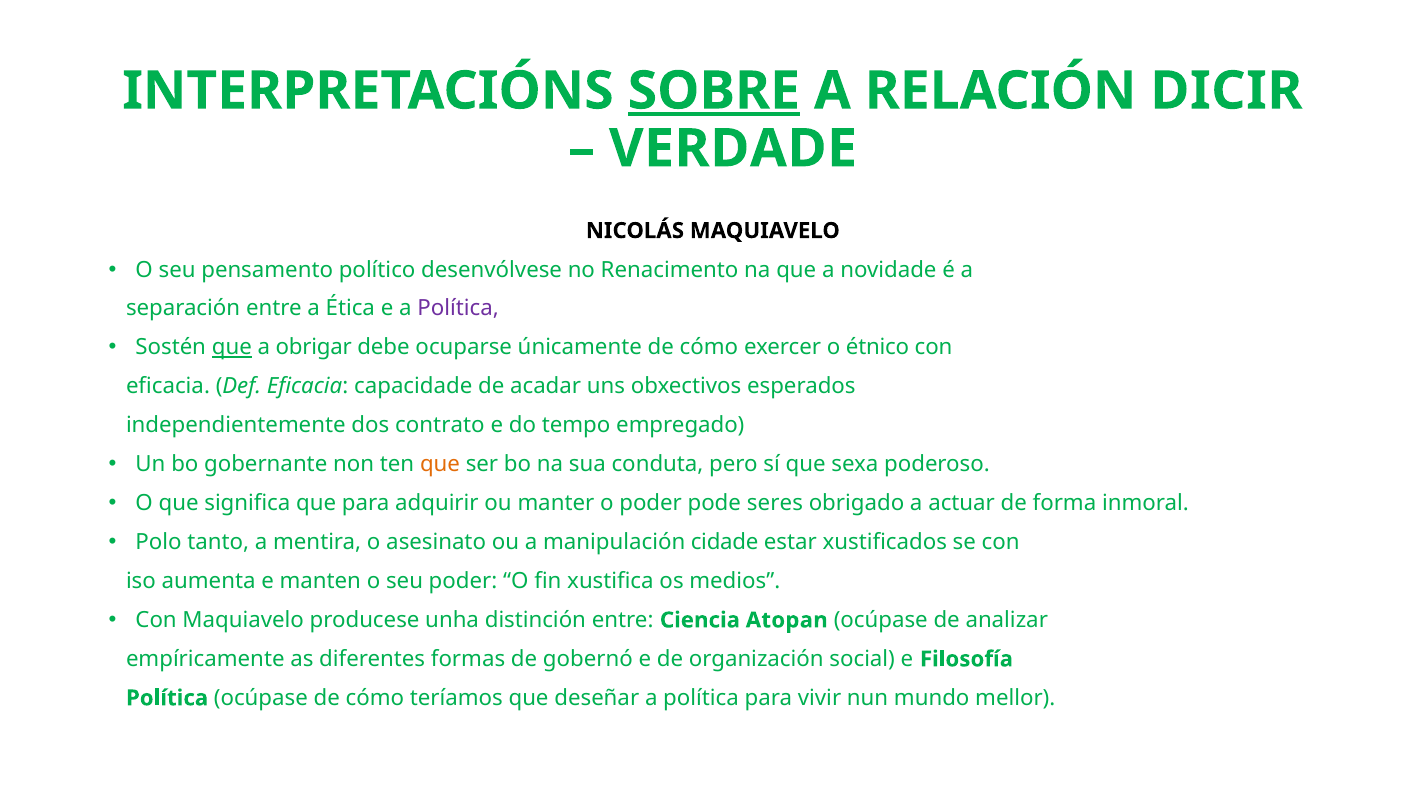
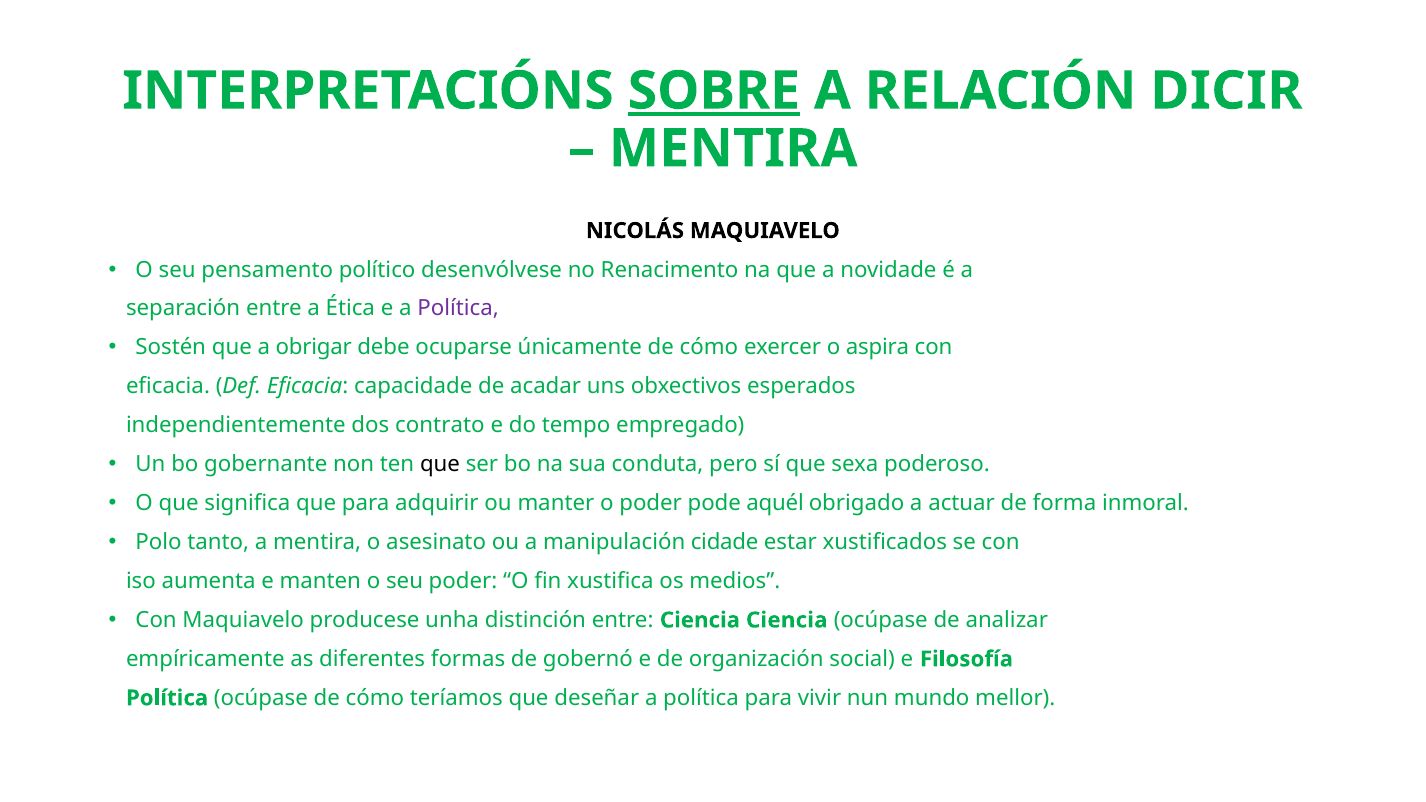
VERDADE: VERDADE -> MENTIRA (733, 149)
que underline: present -> none (232, 348)
étnico: étnico -> aspira (878, 348)
que colour: orange -> black (440, 464)
seres: seres -> aquél (775, 503)
Ciencia Atopan: Atopan -> Ciencia (787, 620)
